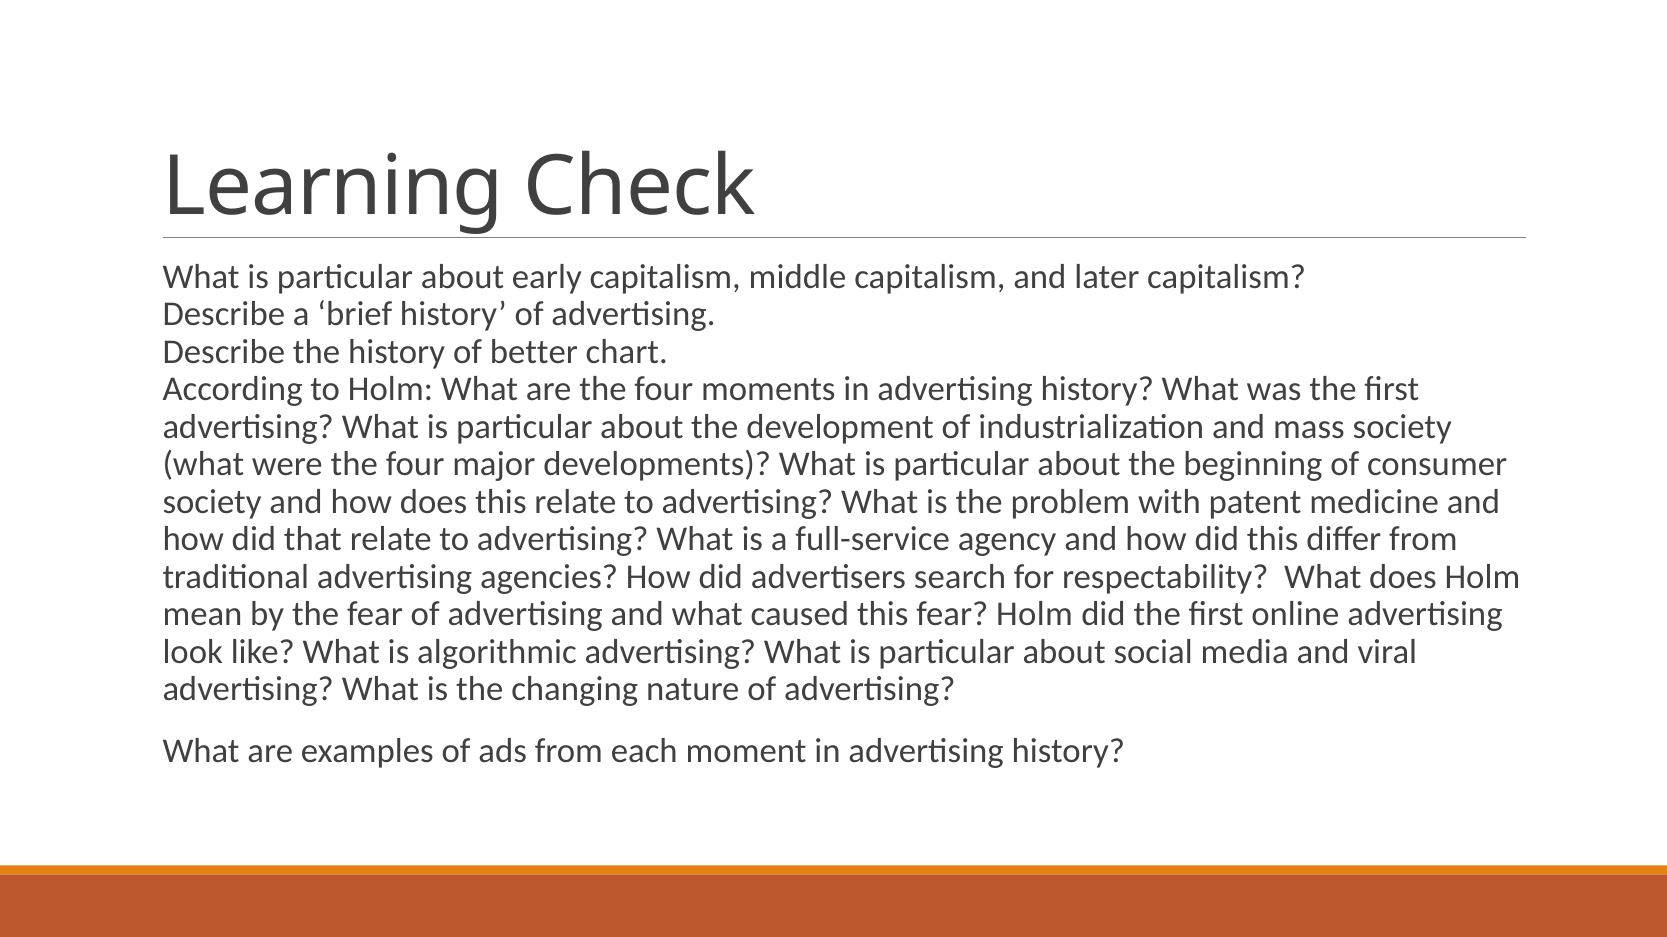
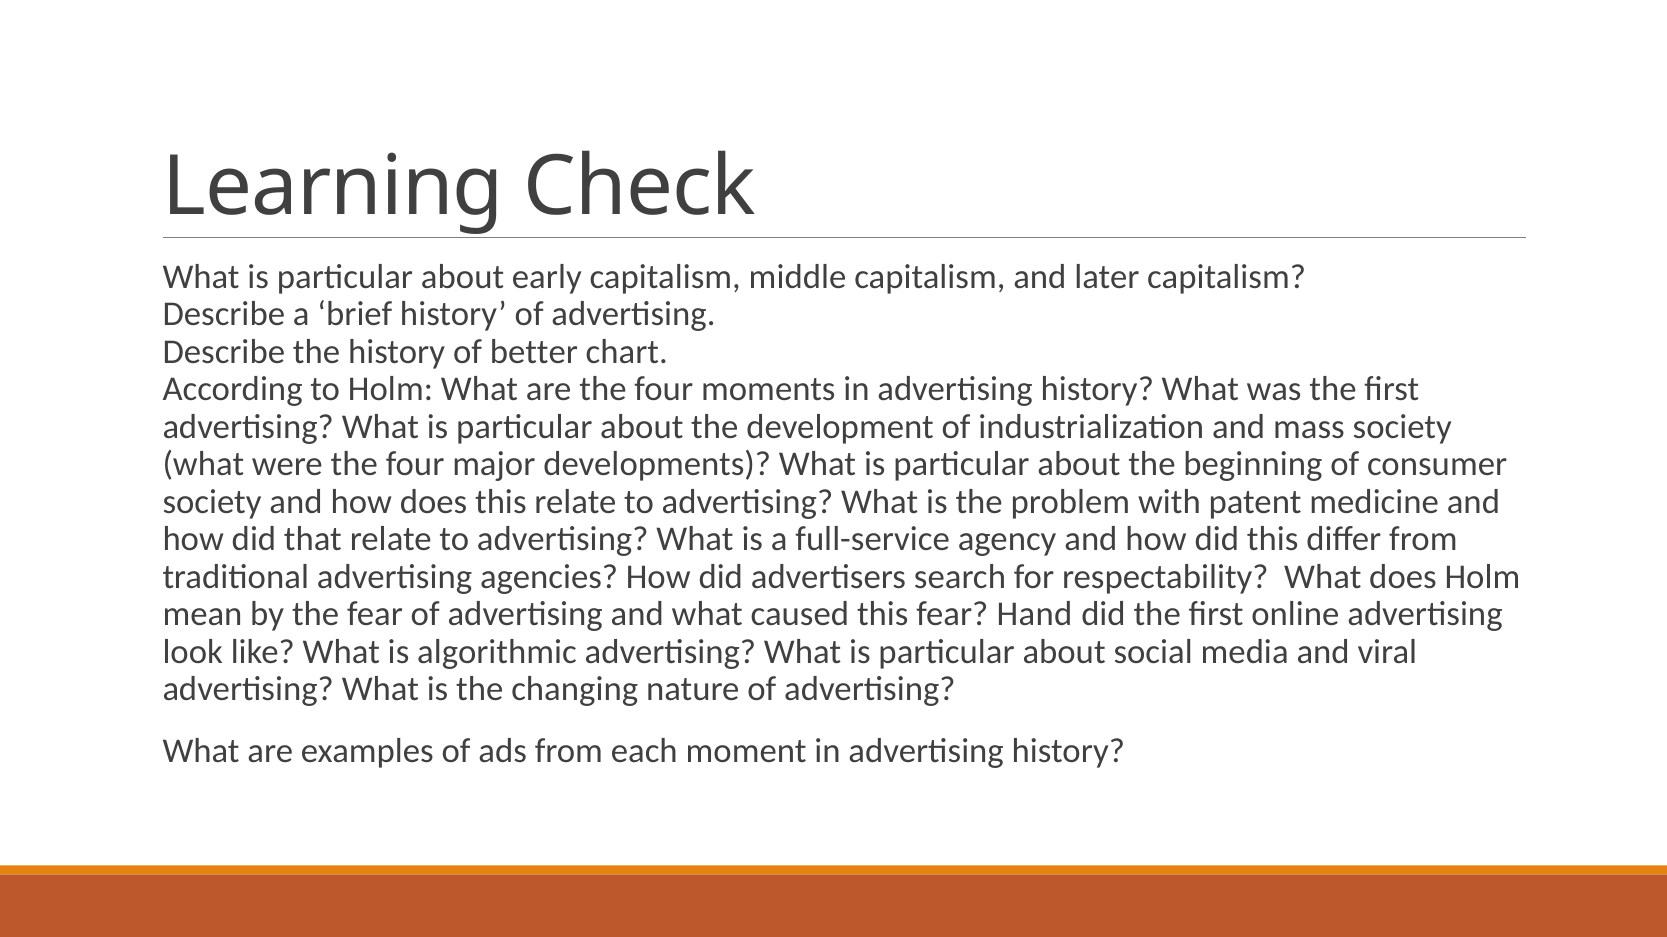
fear Holm: Holm -> Hand (1035, 615)
